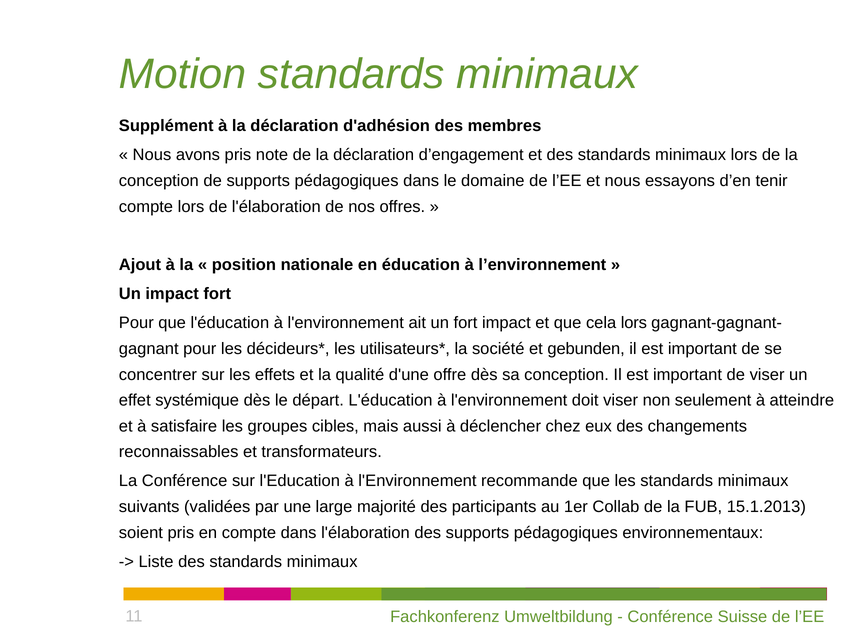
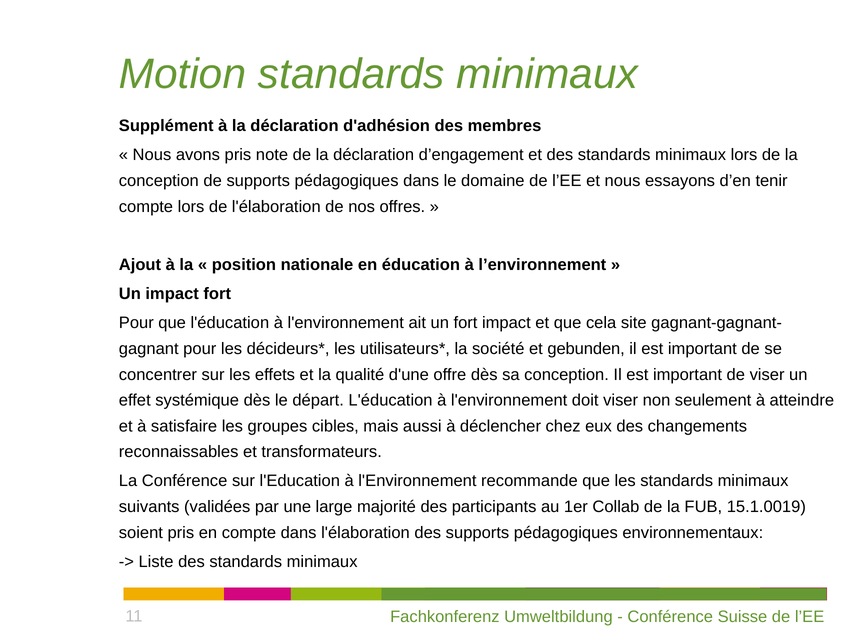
cela lors: lors -> site (634, 323)
15.1.2013: 15.1.2013 -> 15.1.0019 (766, 506)
